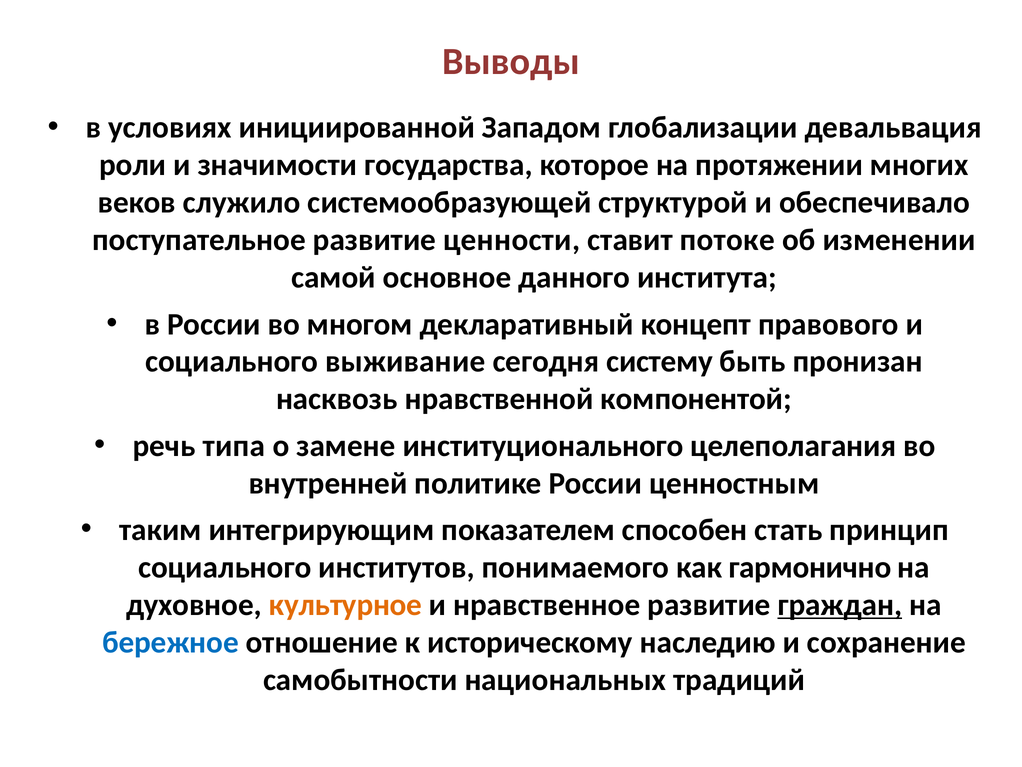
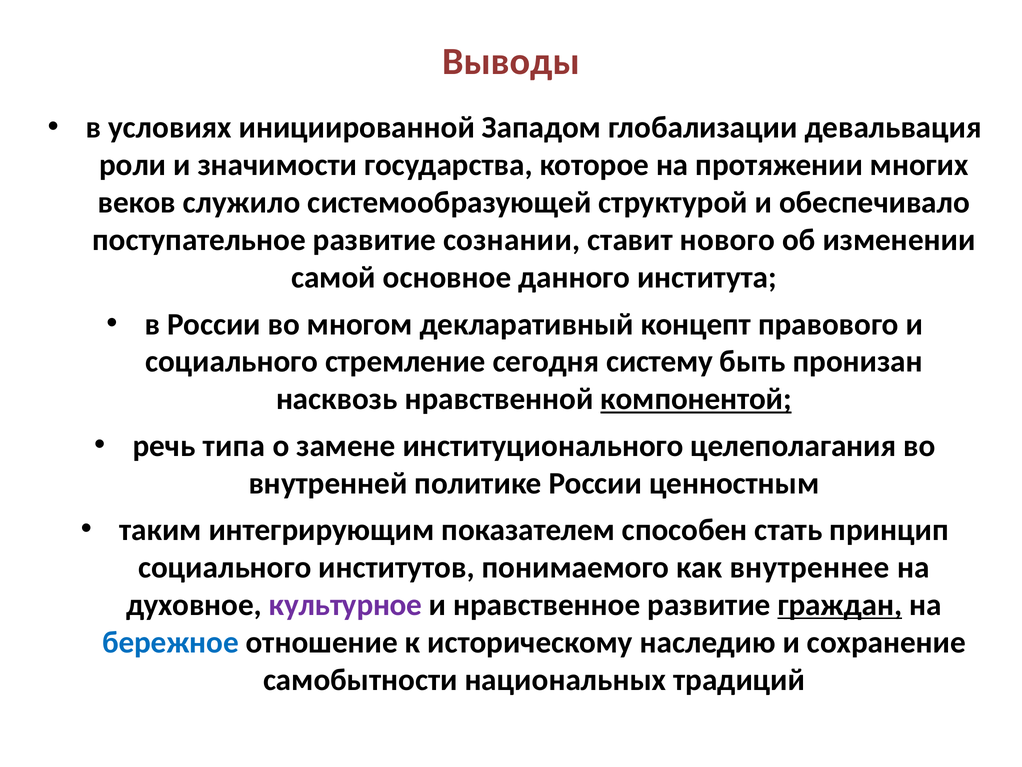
ценности: ценности -> сознании (512, 240)
потоке: потоке -> нового (727, 240)
выживание: выживание -> стремление (405, 361)
компонентой underline: none -> present (696, 399)
гармонично: гармонично -> внутреннее (810, 567)
культурное colour: orange -> purple (345, 604)
